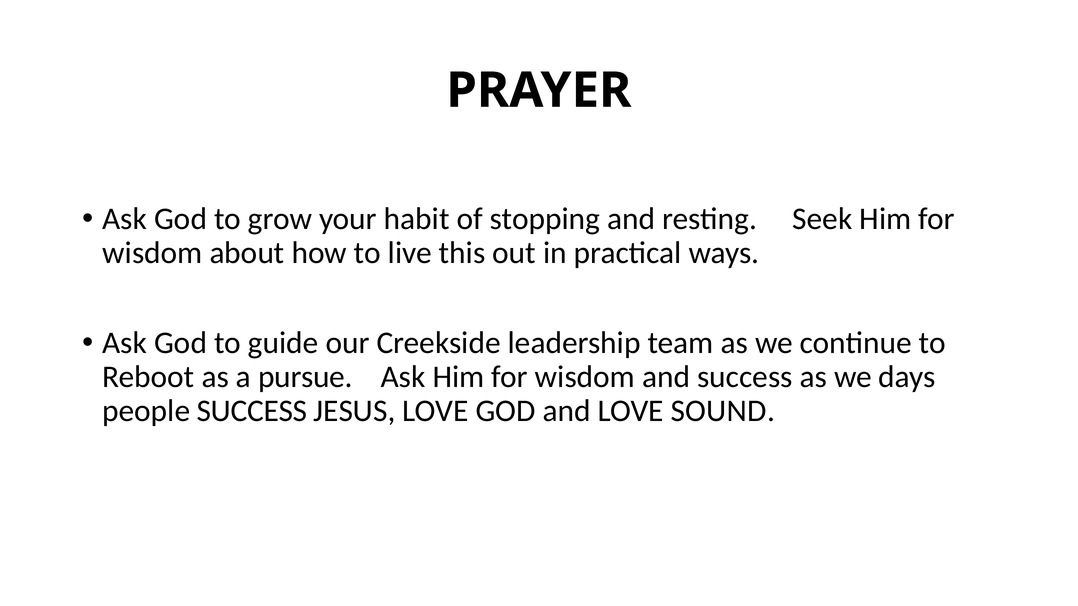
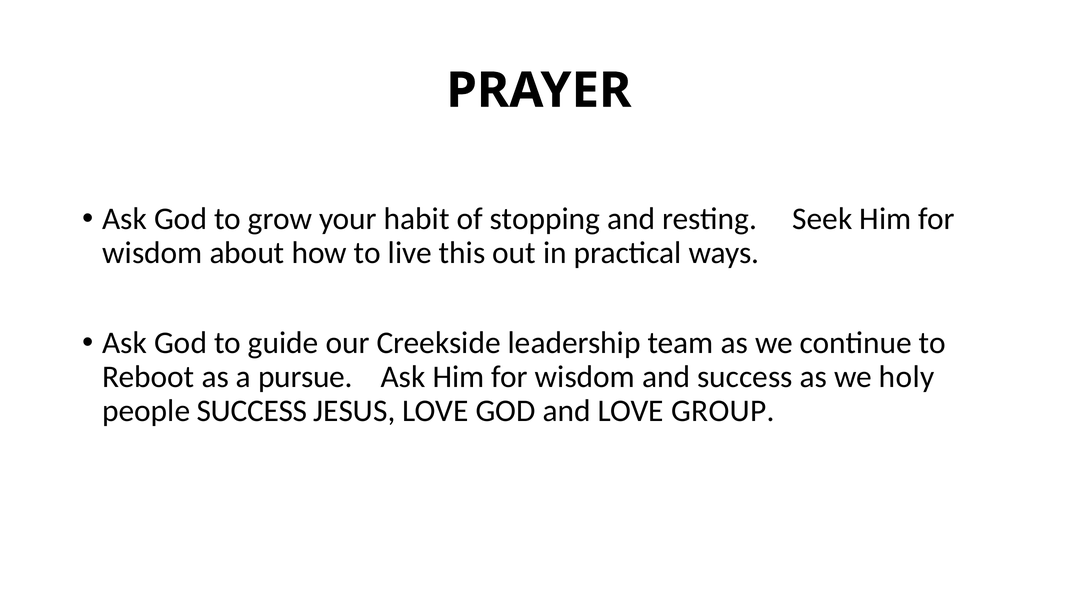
days: days -> holy (907, 377)
SOUND: SOUND -> GROUP (723, 411)
